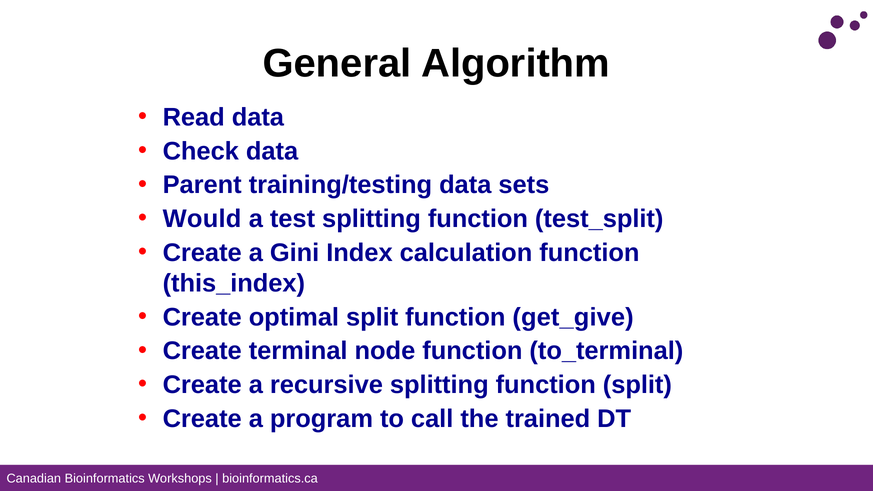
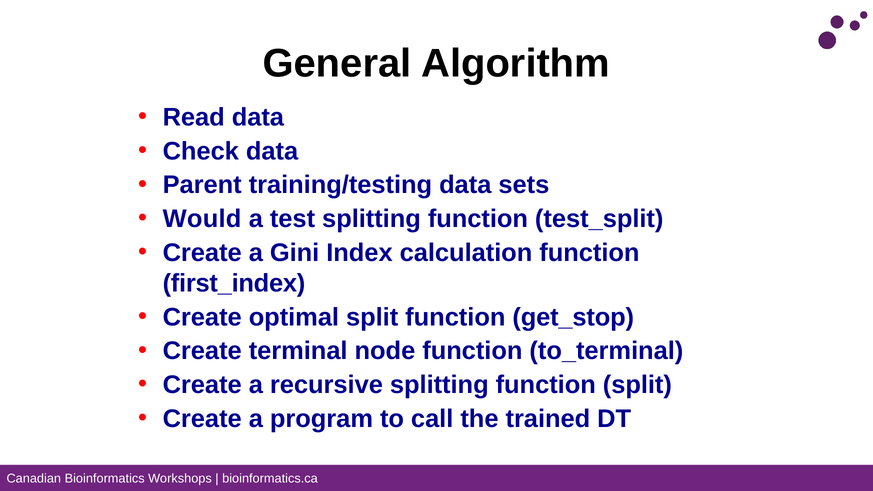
this_index: this_index -> first_index (234, 283)
get_give: get_give -> get_stop (573, 317)
